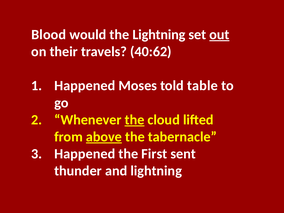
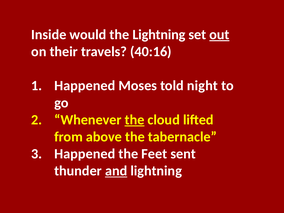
Blood: Blood -> Inside (49, 35)
40:62: 40:62 -> 40:16 (151, 52)
table: table -> night (202, 86)
above underline: present -> none (104, 137)
First: First -> Feet (154, 154)
and underline: none -> present (116, 171)
